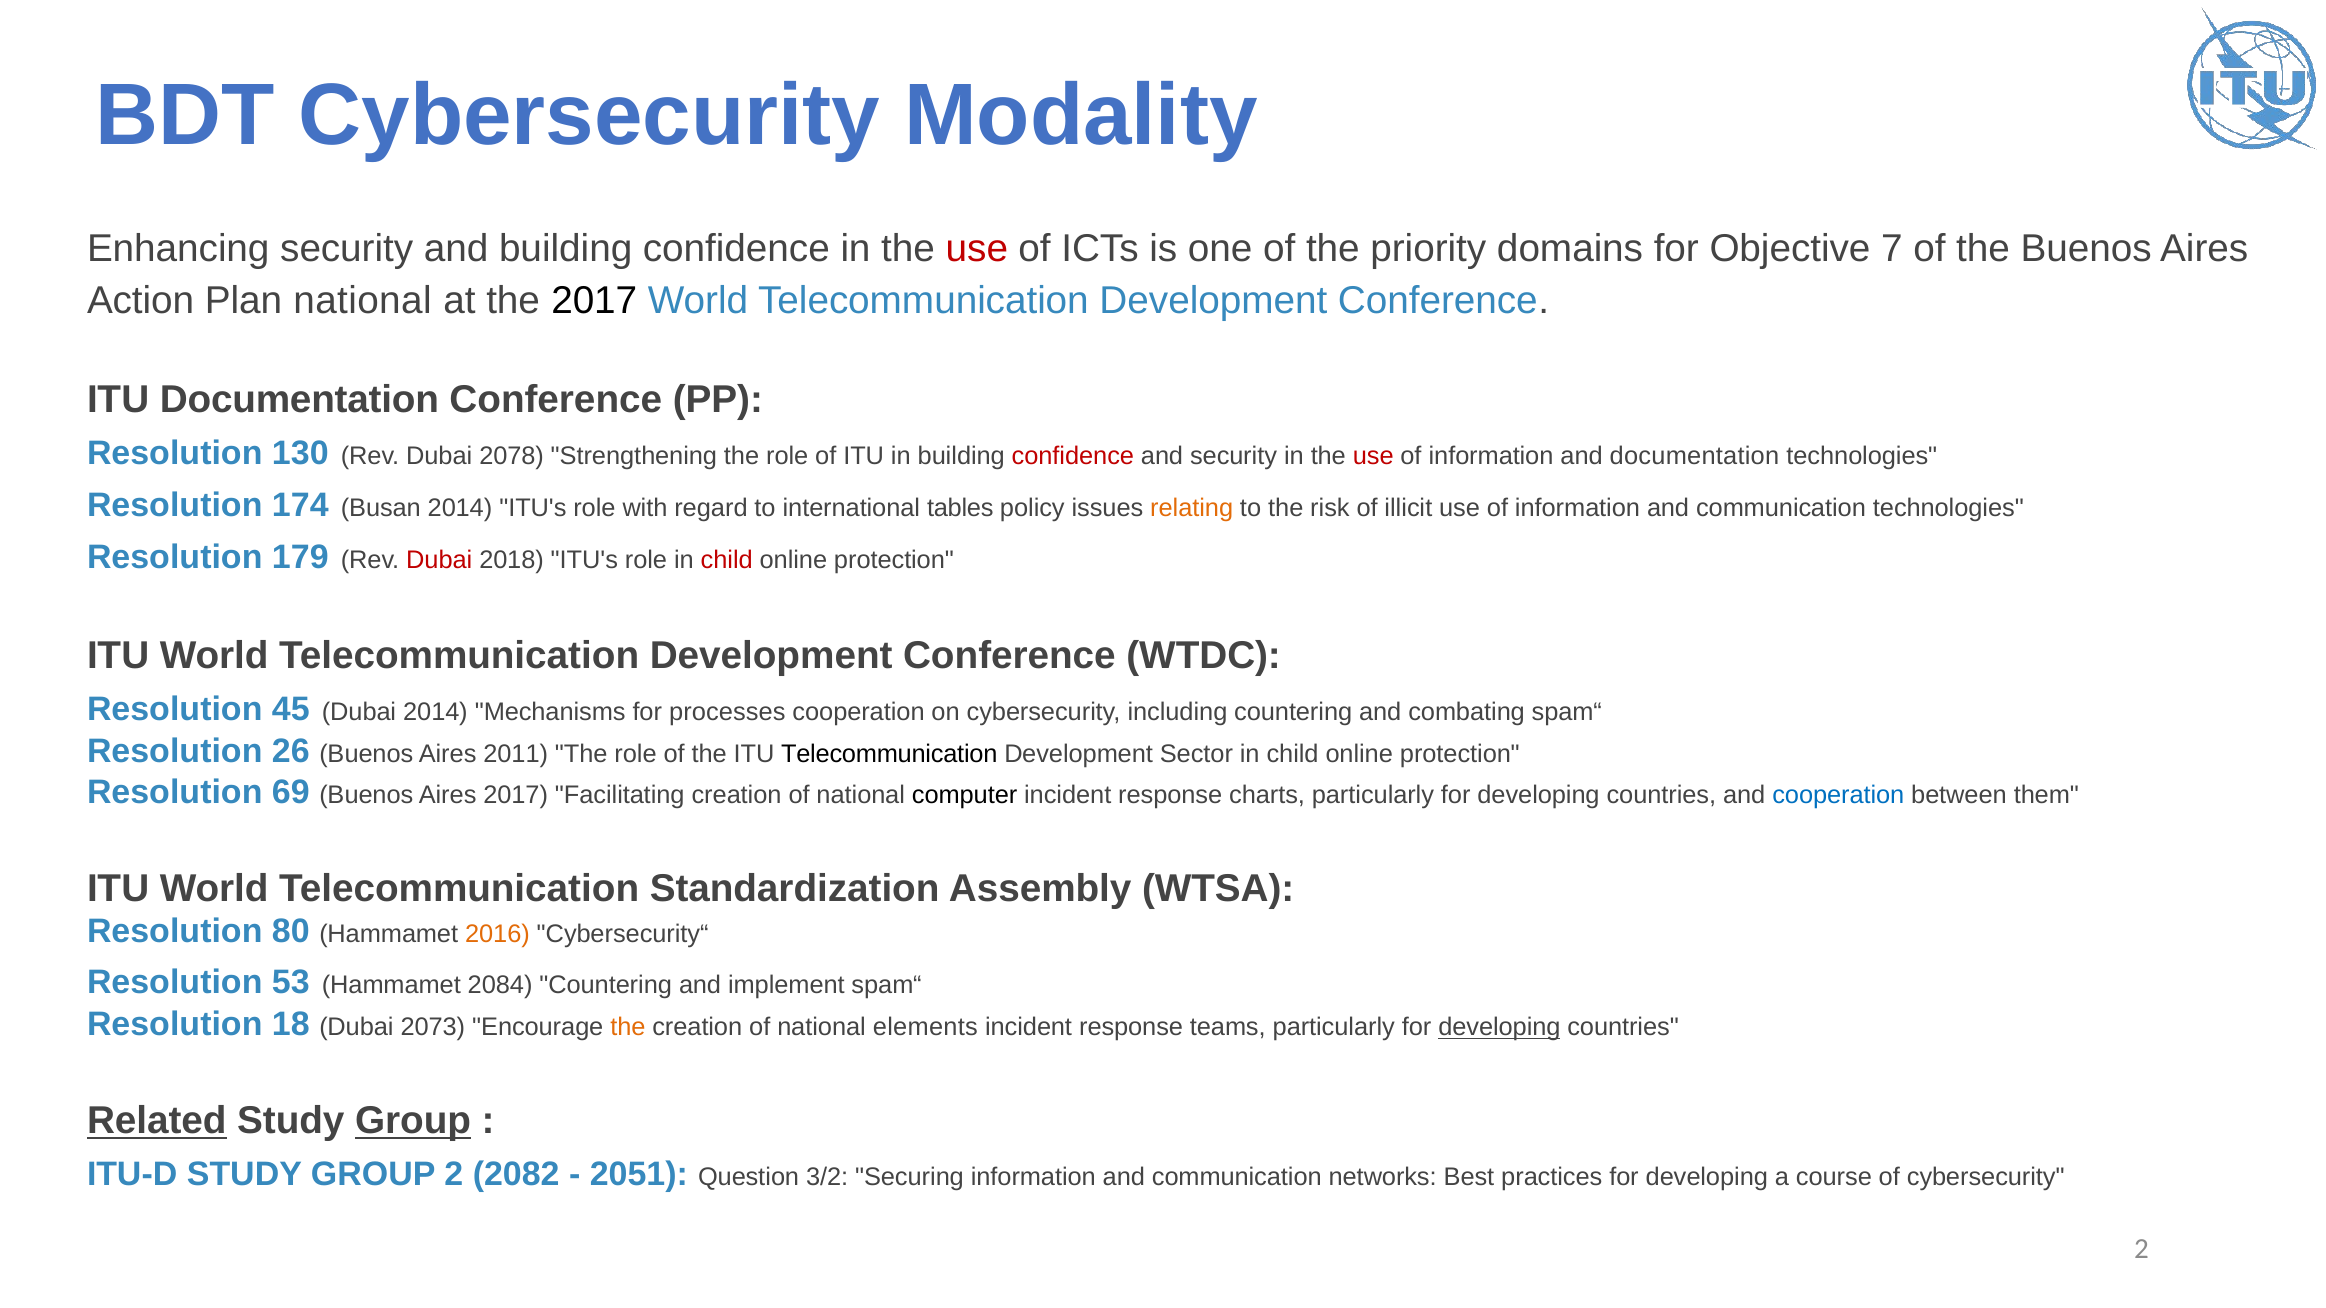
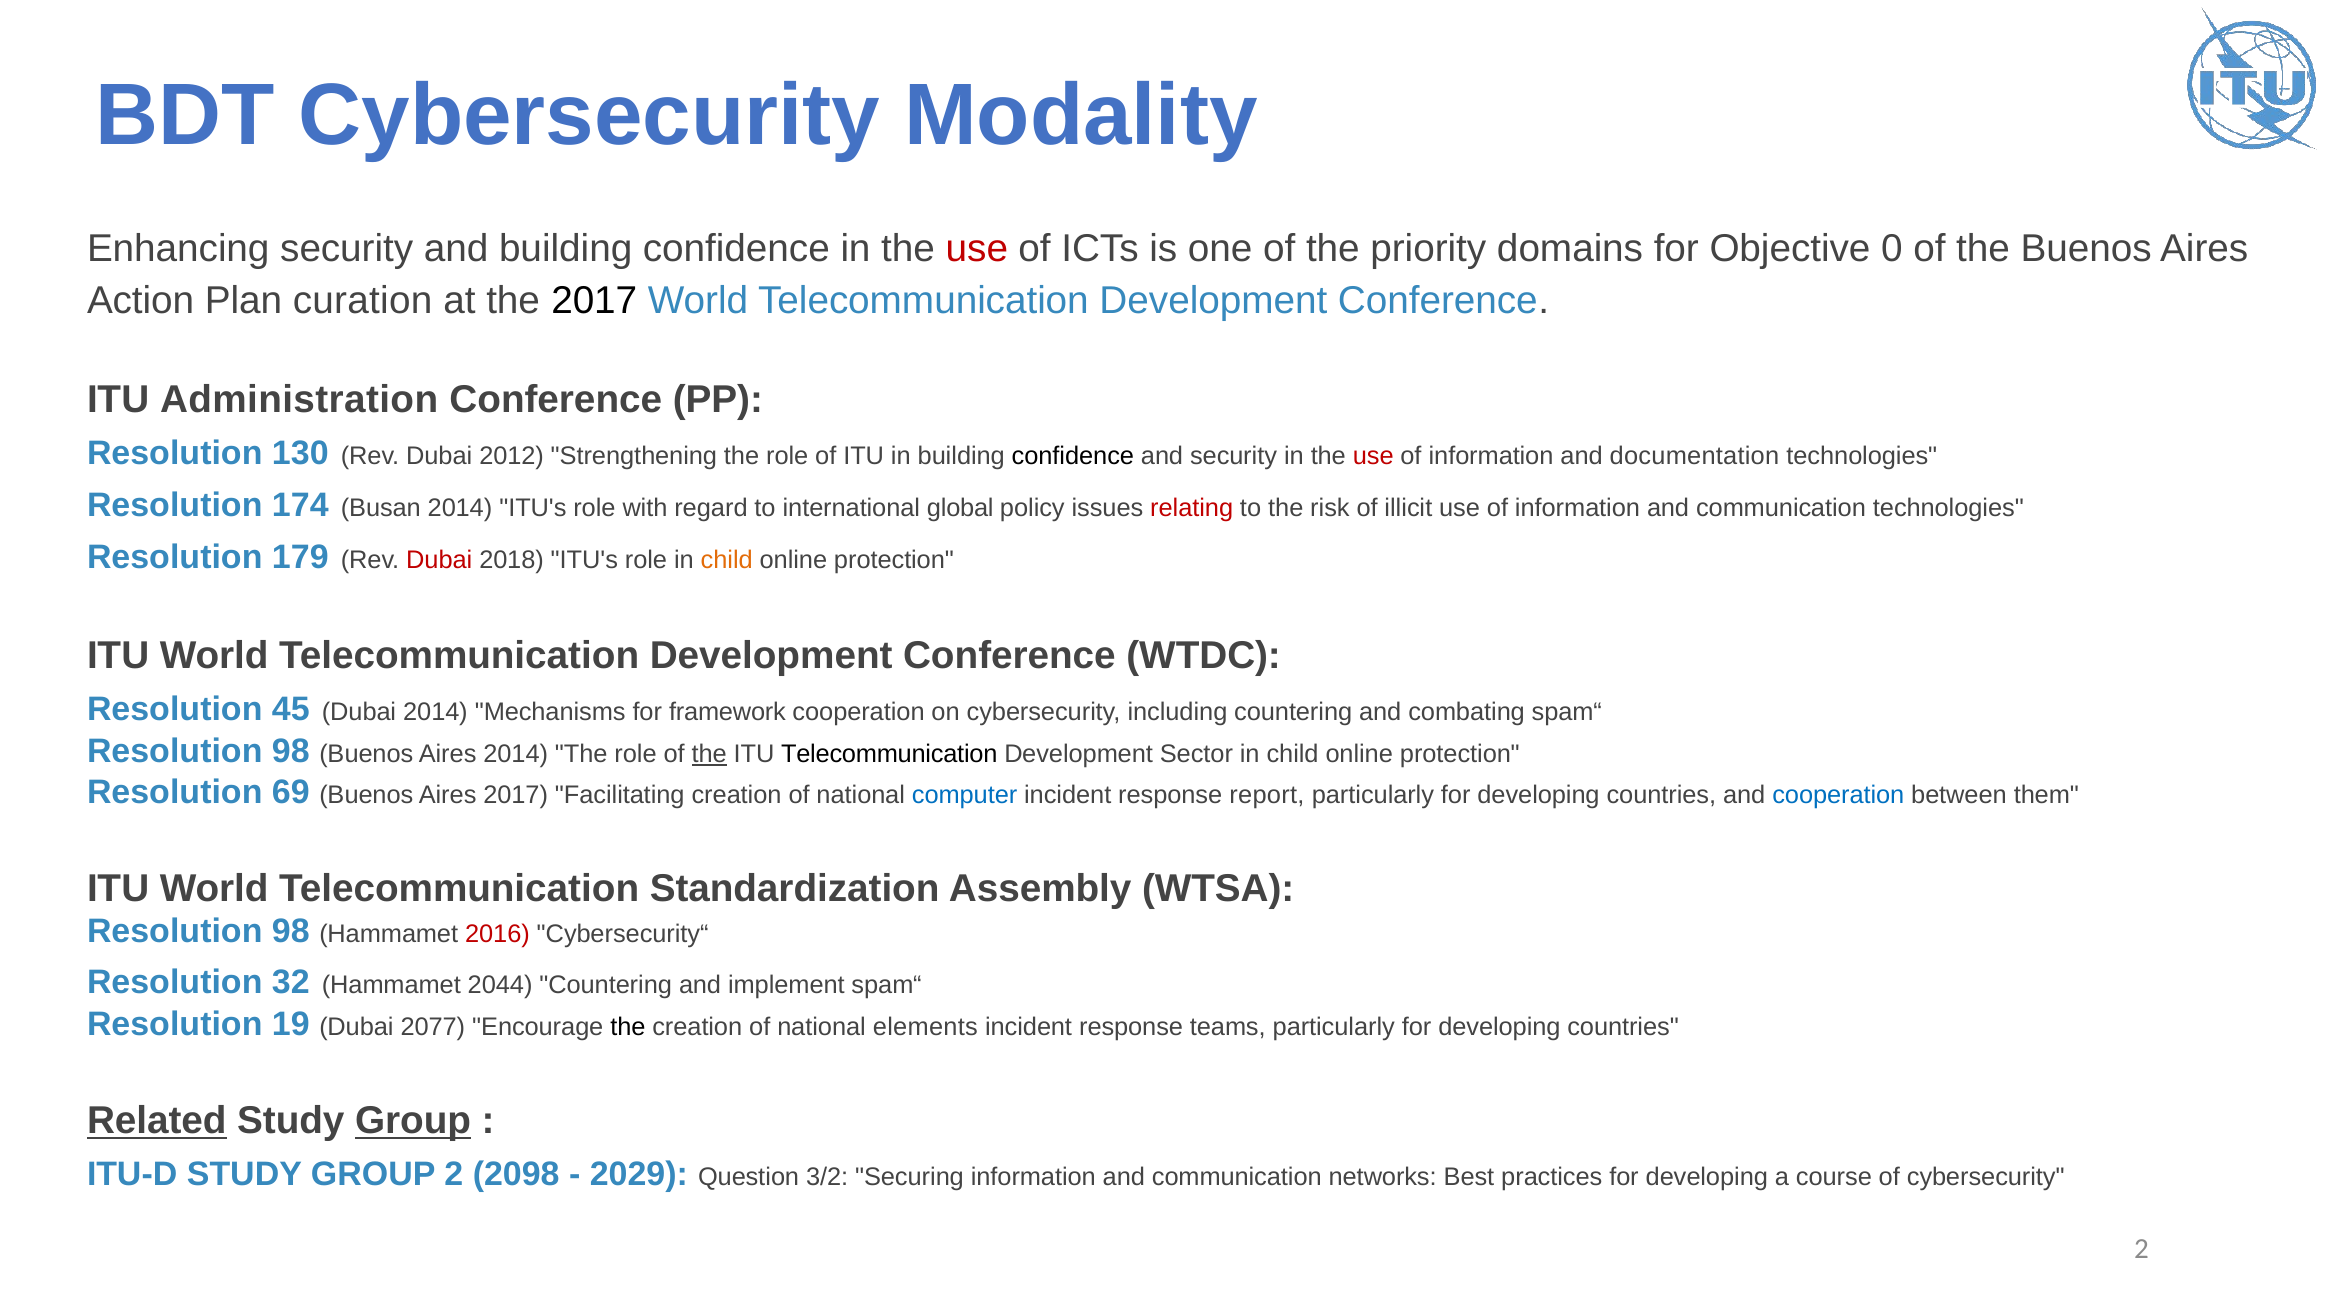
7: 7 -> 0 (1892, 249)
Plan national: national -> curation (363, 300)
ITU Documentation: Documentation -> Administration (299, 400)
2078: 2078 -> 2012 (512, 456)
confidence colour: red -> black (1073, 456)
tables: tables -> global (960, 508)
relating colour: orange -> red (1192, 508)
child colour: red -> orange (727, 561)
processes: processes -> framework (727, 712)
26: 26 -> 98 (291, 752)
Aires 2011: 2011 -> 2014 (516, 755)
the underline: none -> present (709, 755)
computer colour: black -> blue (965, 795)
charts: charts -> report (1267, 795)
80: 80 -> 98 (291, 932)
2016 colour: orange -> red (497, 935)
53: 53 -> 32 (291, 982)
2084: 2084 -> 2044 (500, 985)
18: 18 -> 19 (291, 1025)
2073: 2073 -> 2077 (433, 1028)
the colour: orange -> black (628, 1028)
developing underline: present -> none (1499, 1028)
2082: 2082 -> 2098 (516, 1174)
2051: 2051 -> 2029 (639, 1174)
